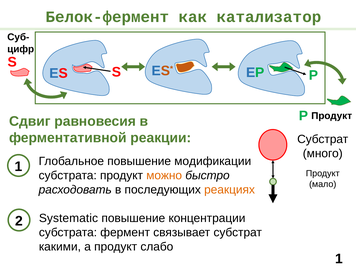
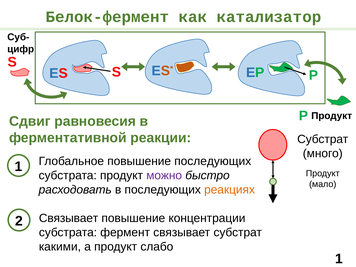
повышение модификации: модификации -> последующих (213, 161)
можно colour: orange -> purple (164, 175)
Systematic: Systematic -> Связывает (69, 218)
